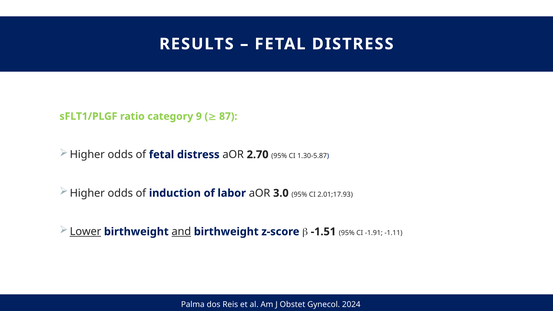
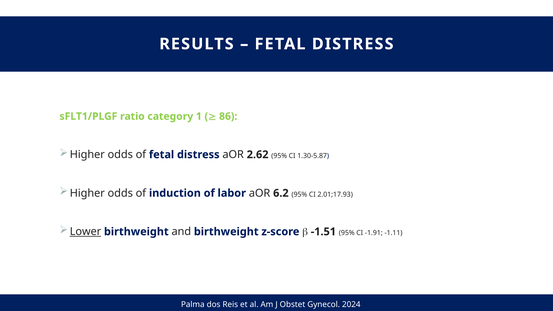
9: 9 -> 1 (199, 116)
87: 87 -> 86 (228, 116)
2.70: 2.70 -> 2.62 (258, 155)
3.0: 3.0 -> 6.2 (281, 193)
and underline: present -> none (181, 232)
